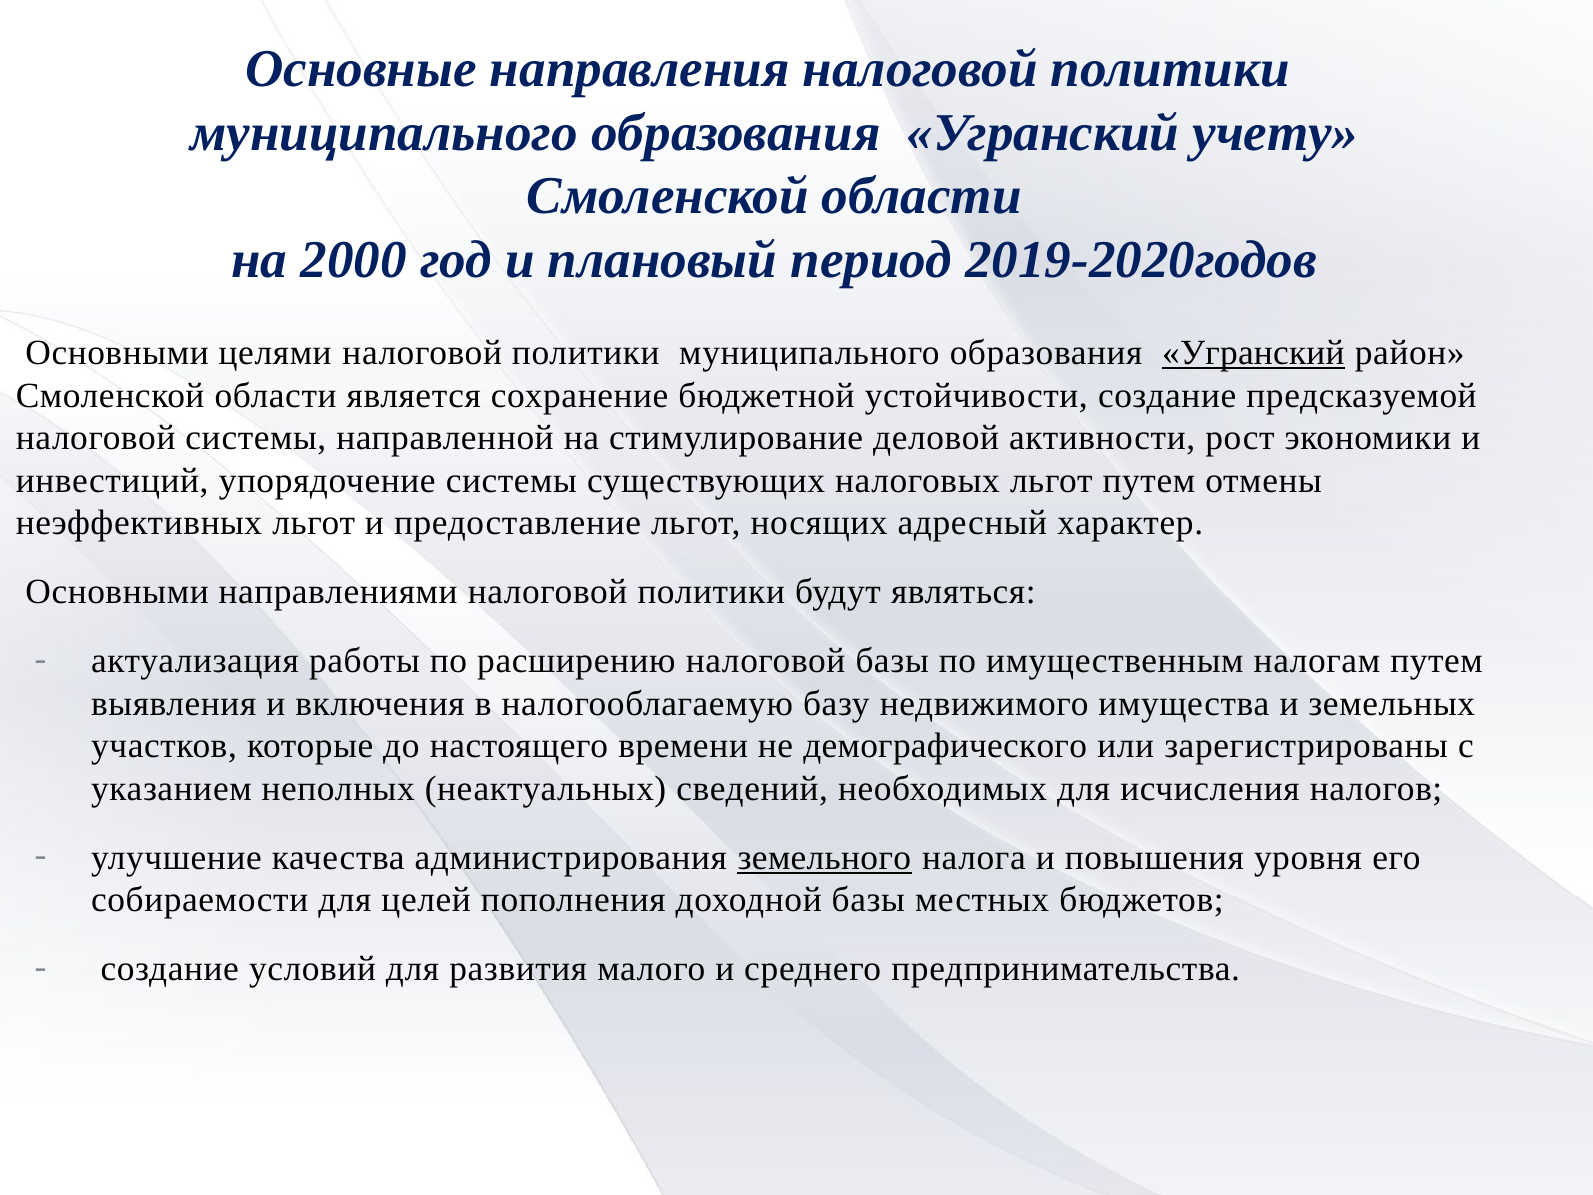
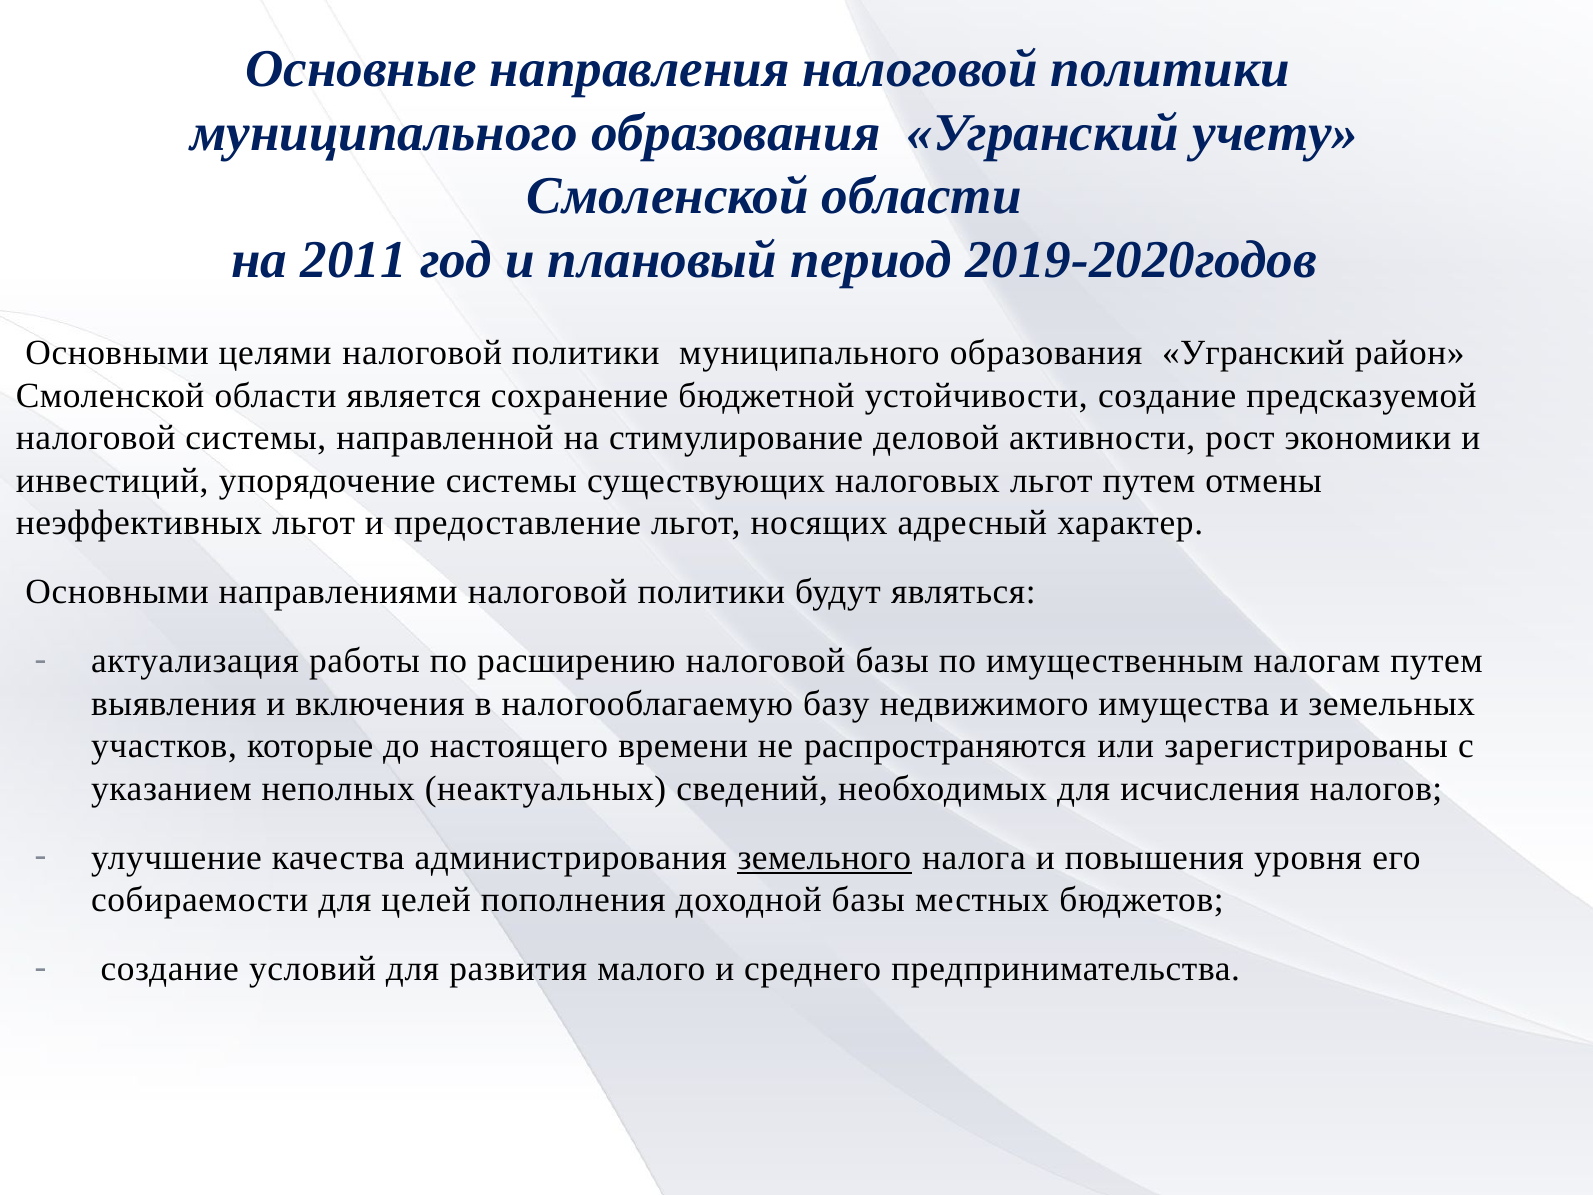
2000: 2000 -> 2011 (354, 260)
Угранский underline: present -> none (1253, 353)
демографического: демографического -> распространяются (945, 746)
